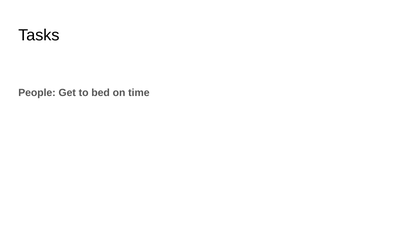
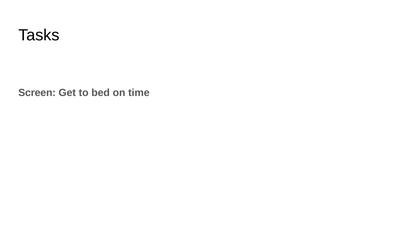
People: People -> Screen (37, 93)
